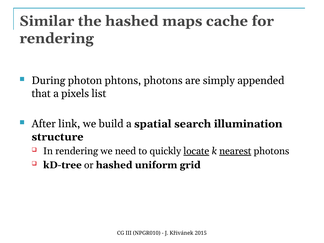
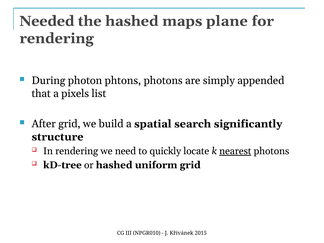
Similar: Similar -> Needed (47, 21)
cache: cache -> plane (227, 21)
After link: link -> grid (69, 124)
illumination: illumination -> significantly (248, 124)
locate underline: present -> none (196, 151)
